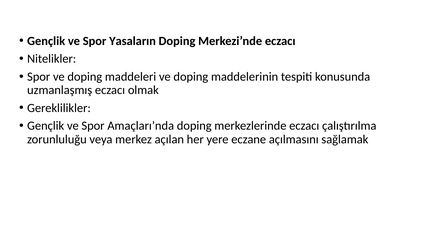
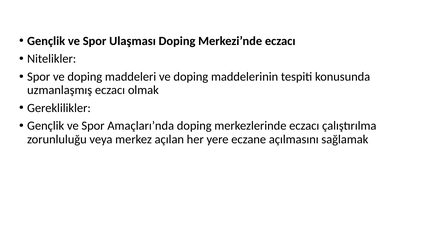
Yasaların: Yasaların -> Ulaşması (133, 41)
